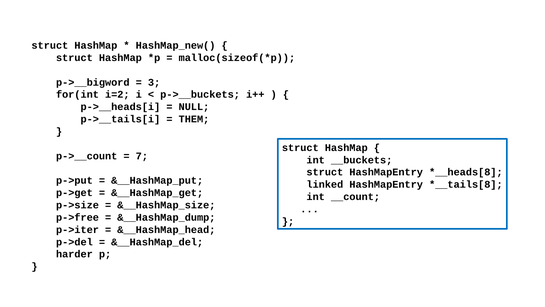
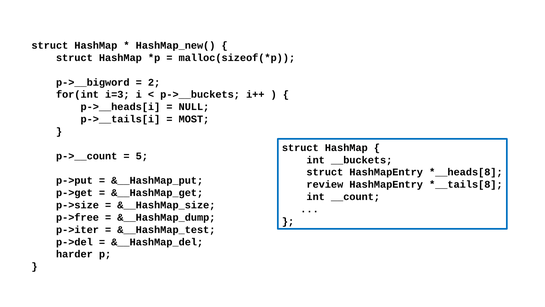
3: 3 -> 2 (154, 82)
i=2: i=2 -> i=3 (117, 94)
THEM: THEM -> MOST (194, 119)
7: 7 -> 5 (142, 156)
linked: linked -> review (325, 184)
&__HashMap_head: &__HashMap_head -> &__HashMap_test (166, 229)
